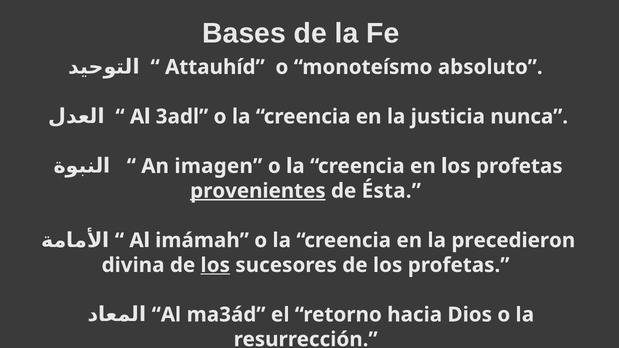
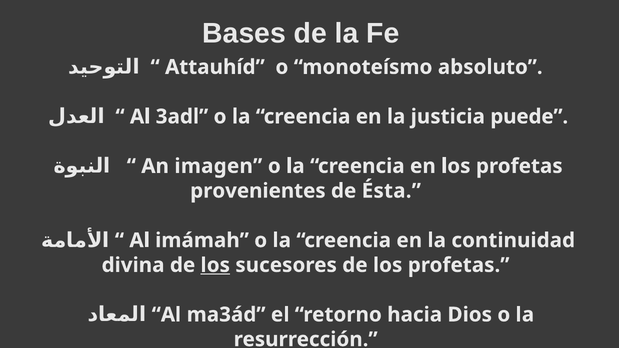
nunca: nunca -> puede (529, 117)
provenientes underline: present -> none (258, 191)
precedieron: precedieron -> continuidad (513, 241)
